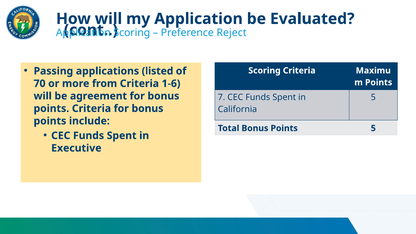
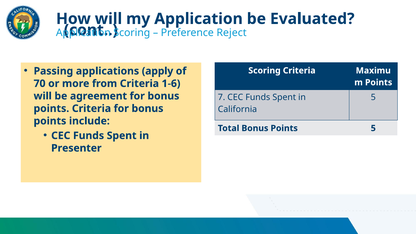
listed: listed -> apply (158, 71)
Executive: Executive -> Presenter (76, 148)
